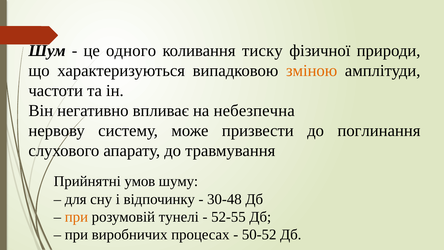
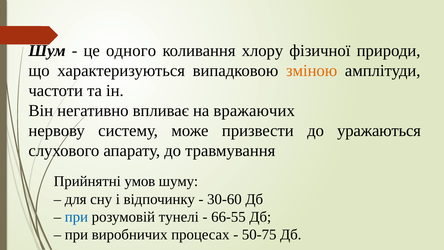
тиску: тиску -> хлору (262, 51)
небезпечна: небезпечна -> вражаючих (254, 111)
поглинання: поглинання -> уражаються (379, 131)
30-48: 30-48 -> 30-60 (224, 199)
при colour: orange -> blue (76, 217)
52-55: 52-55 -> 66-55 (228, 217)
50-52: 50-52 -> 50-75 (259, 234)
